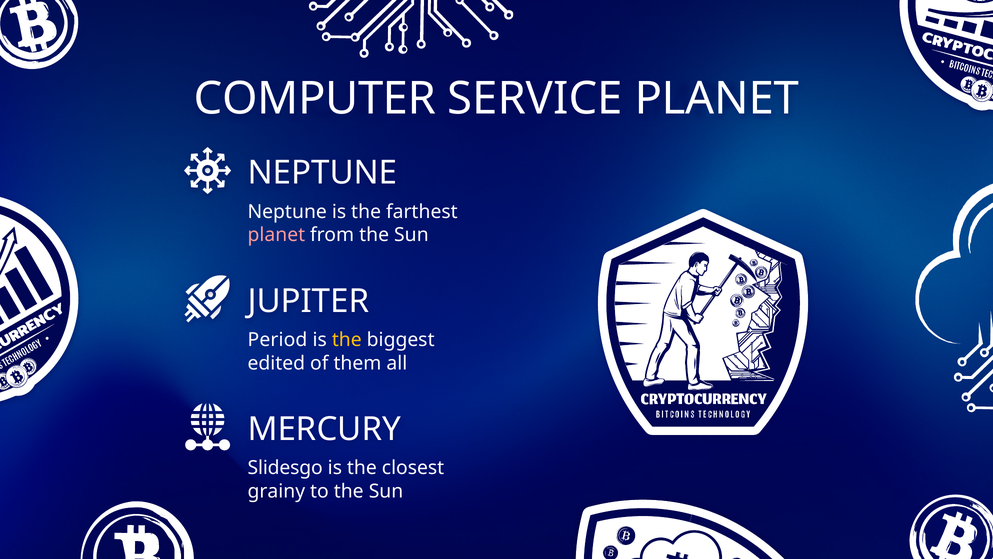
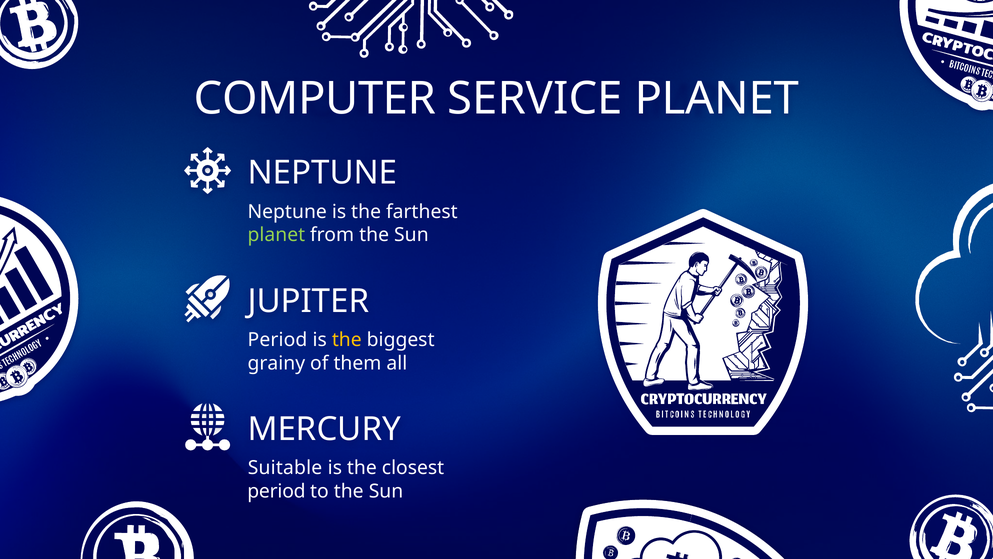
planet colour: pink -> light green (276, 235)
edited: edited -> grainy (276, 363)
Slidesgo: Slidesgo -> Suitable (285, 468)
grainy: grainy -> period (276, 491)
